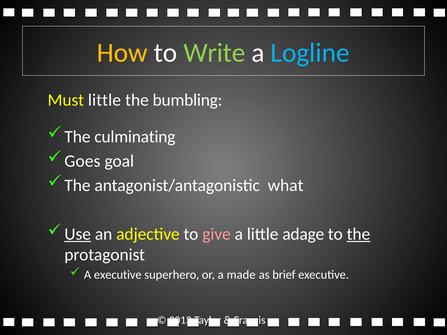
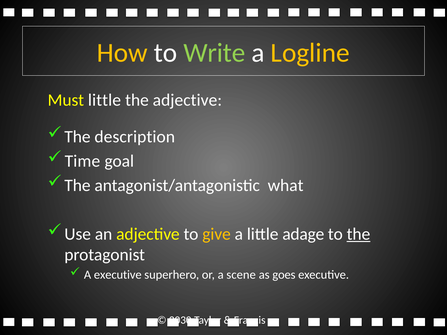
Logline colour: light blue -> yellow (310, 53)
the bumbling: bumbling -> adjective (187, 100)
culminating: culminating -> description (135, 137)
Goes: Goes -> Time (82, 161)
Use underline: present -> none (78, 234)
give colour: pink -> yellow (217, 234)
made: made -> scene (241, 275)
brief: brief -> goes (284, 275)
2013: 2013 -> 2030 (180, 320)
